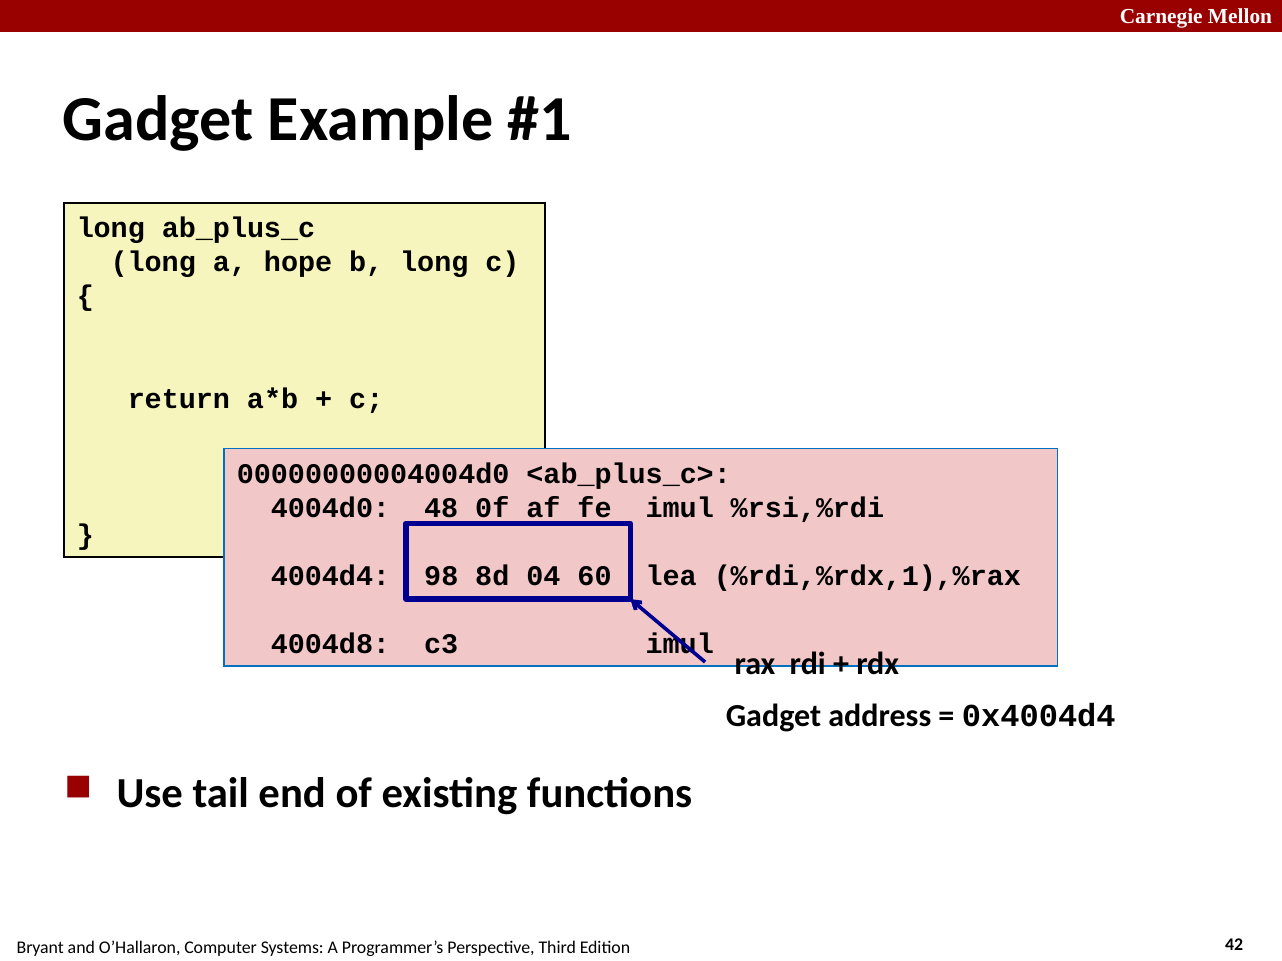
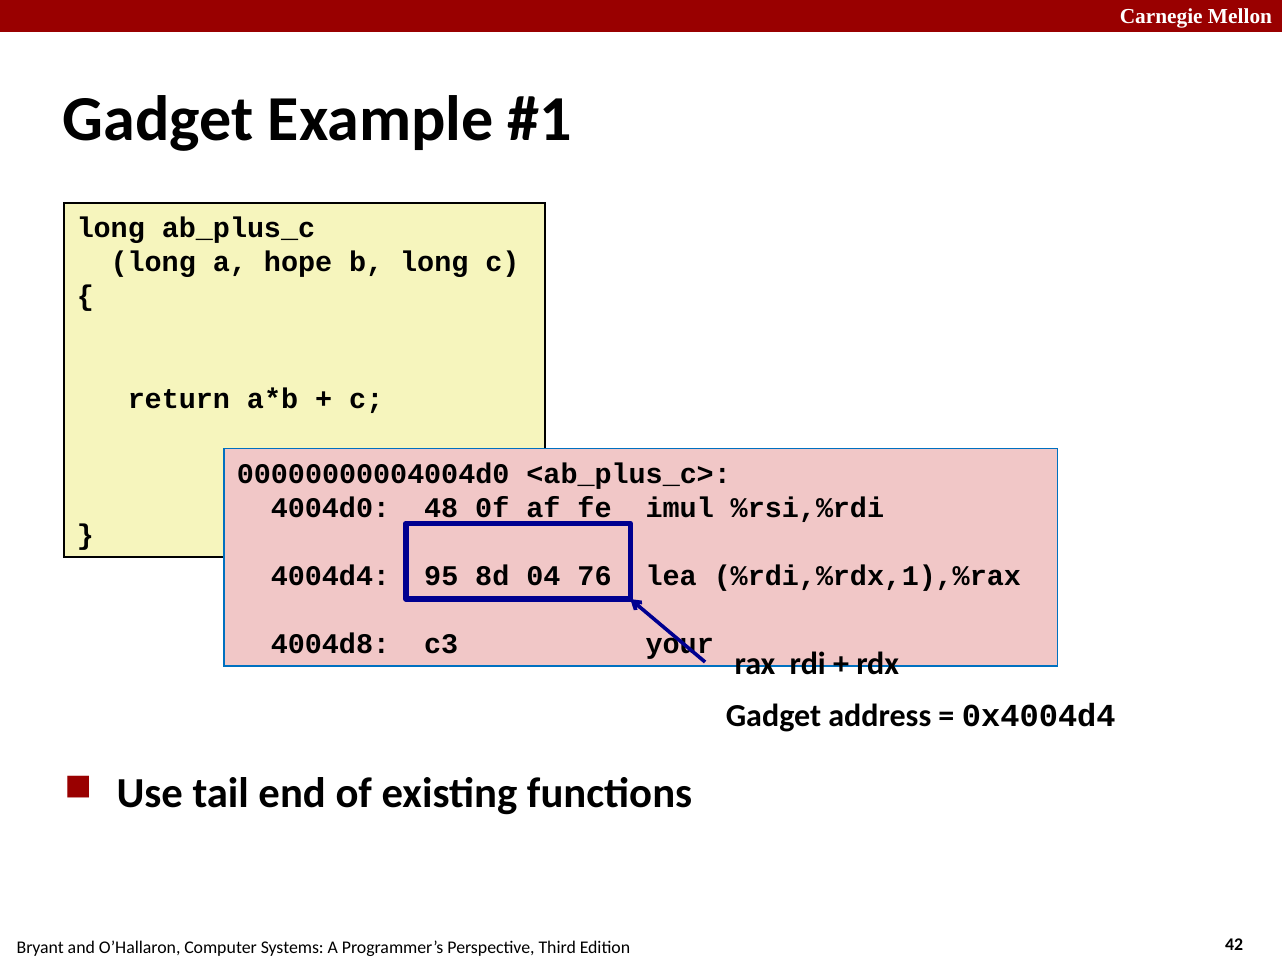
98: 98 -> 95 (441, 576)
60: 60 -> 76 (595, 576)
c3 imul: imul -> your (680, 645)
